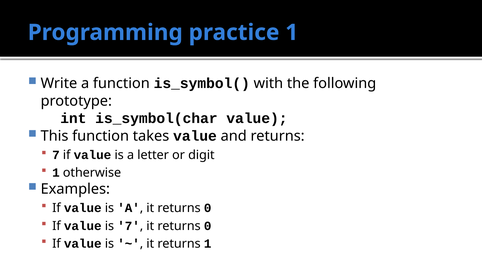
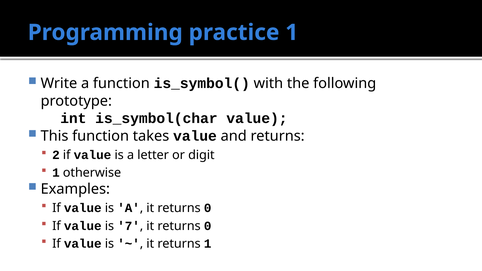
7: 7 -> 2 (56, 155)
